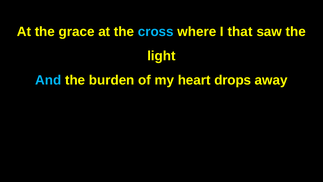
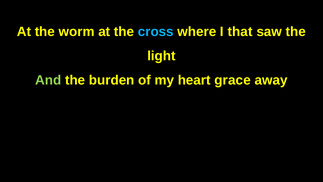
grace: grace -> worm (77, 32)
And colour: light blue -> light green (48, 80)
drops: drops -> grace (233, 80)
